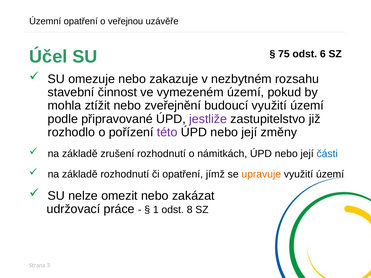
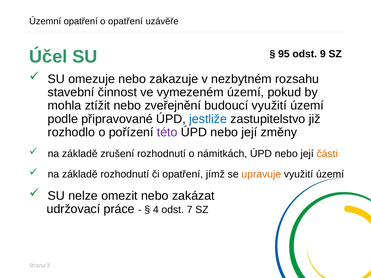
o veřejnou: veřejnou -> opatření (125, 21)
75: 75 -> 95 (284, 54)
6: 6 -> 9 (323, 54)
jestliže colour: purple -> blue (208, 119)
části colour: blue -> orange (327, 154)
1: 1 -> 4 (156, 210)
8: 8 -> 7 (190, 210)
